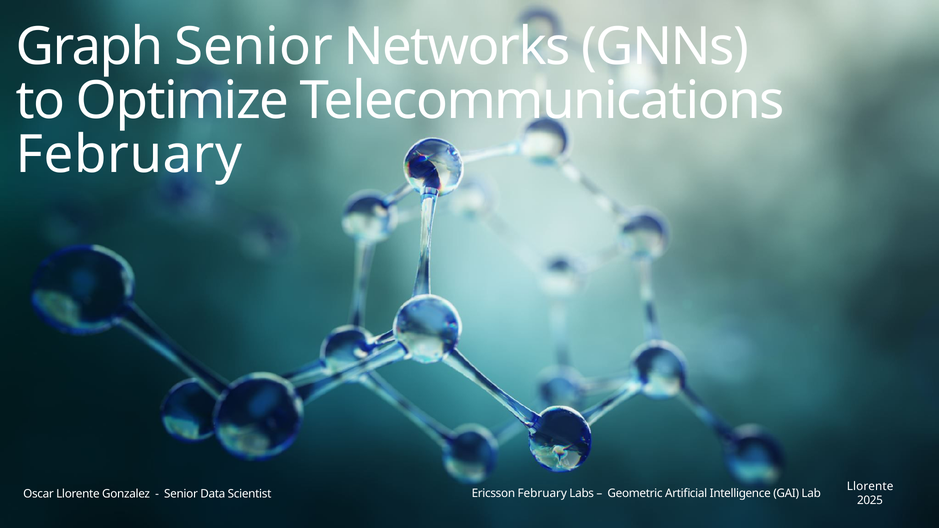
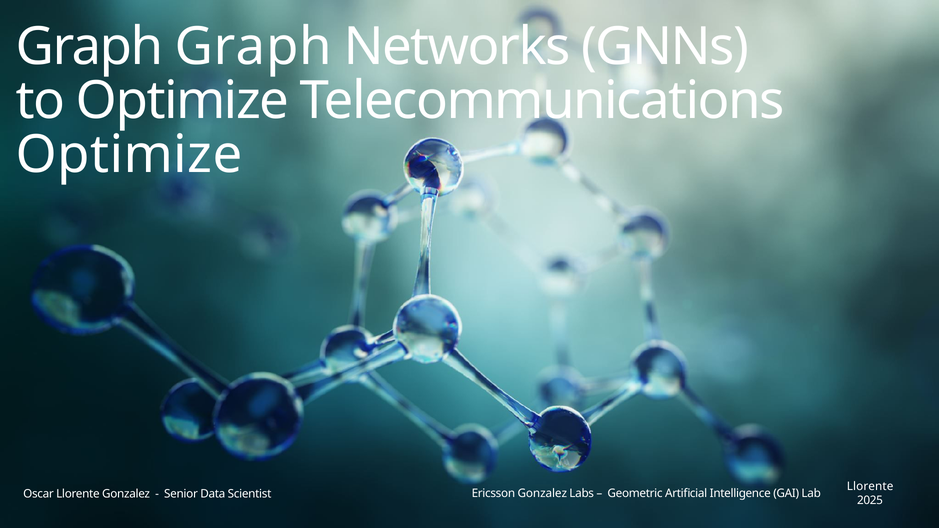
Graph Senior: Senior -> Graph (253, 47)
February: February -> Optimize (129, 155)
Ericsson February: February -> Gonzalez (542, 493)
